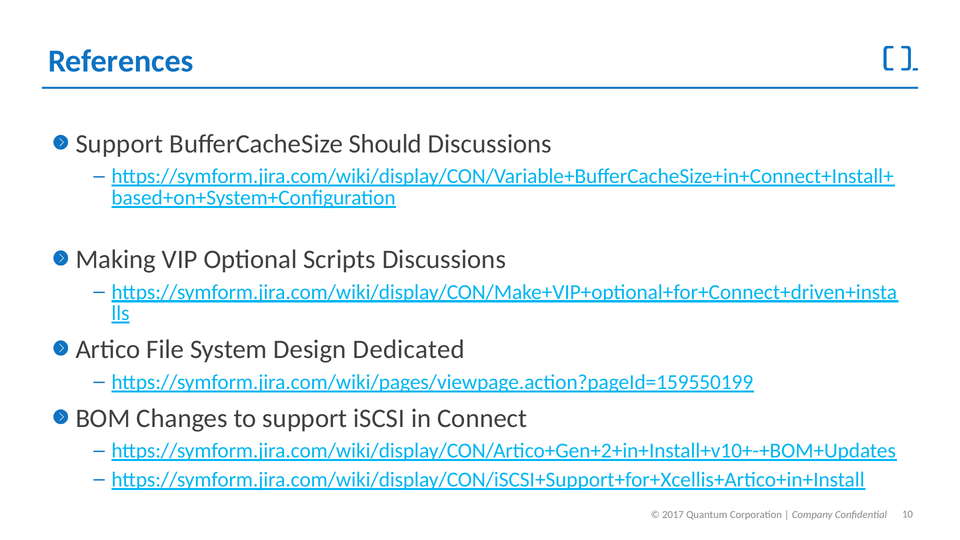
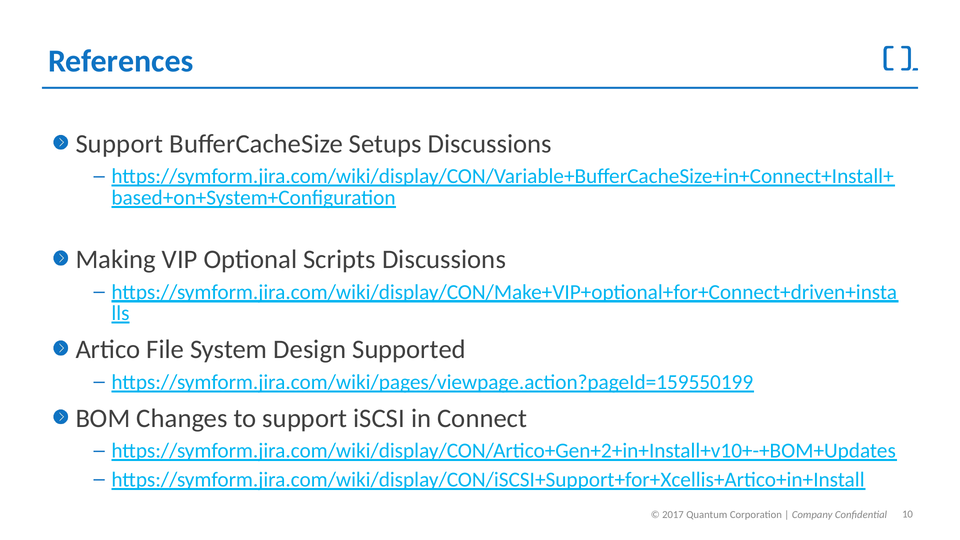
Should: Should -> Setups (385, 144)
Dedicated: Dedicated -> Supported (409, 350)
